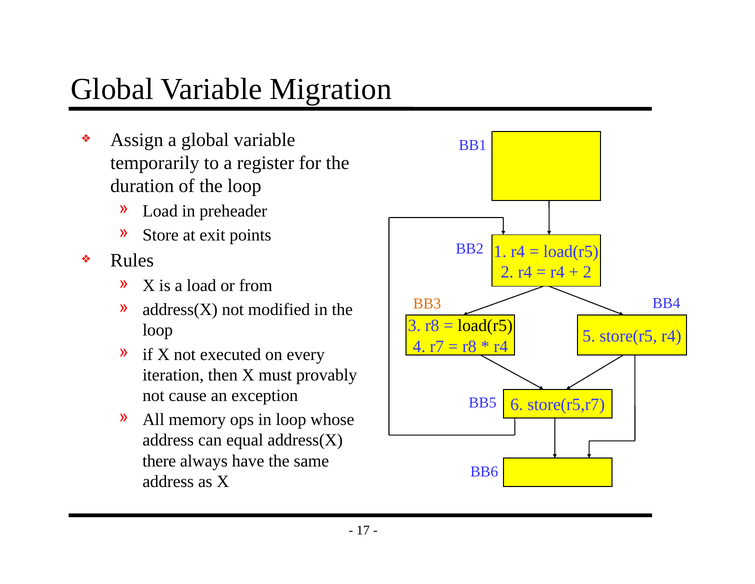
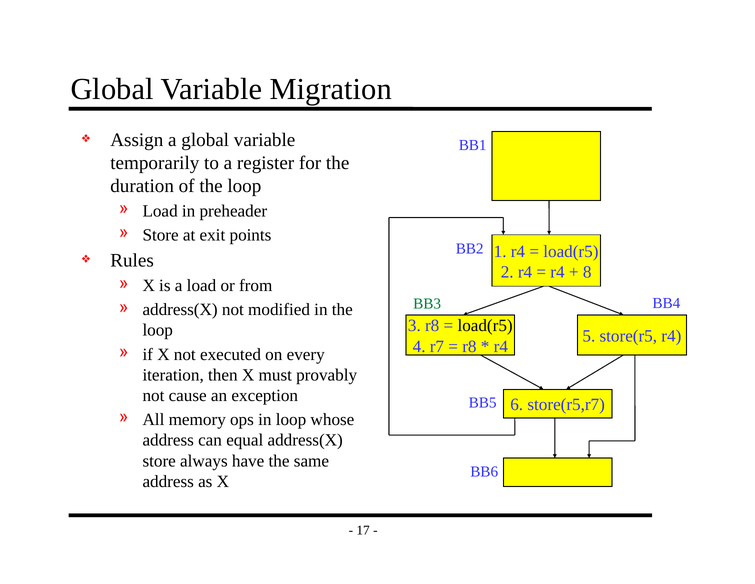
2: 2 -> 8 (587, 272)
BB3 colour: orange -> green (427, 303)
there: there -> store (159, 460)
